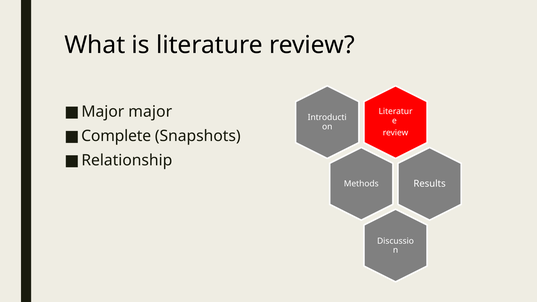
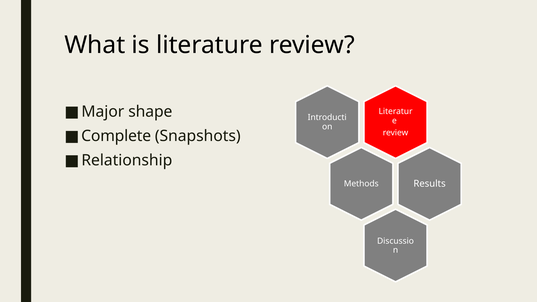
Major major: major -> shape (150, 112)
